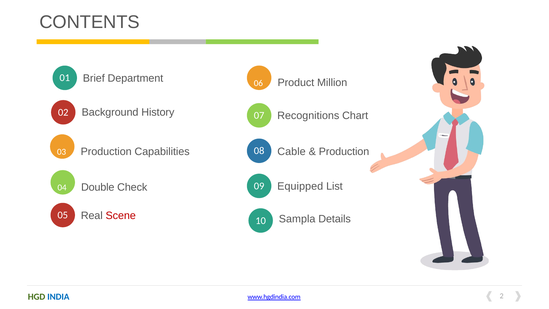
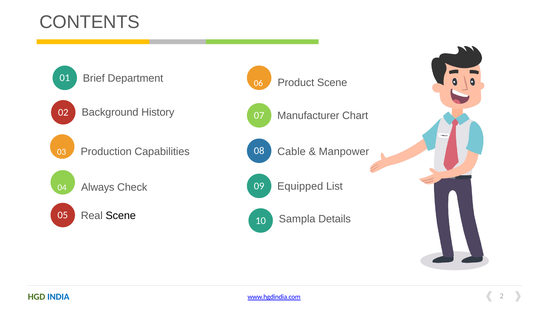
Product Million: Million -> Scene (332, 83)
Recognitions: Recognitions -> Manufacturer (308, 116)
Production: Production -> Manpower (344, 151)
Double: Double -> Always (98, 187)
Scene colour: red -> black (121, 216)
